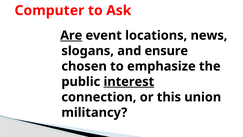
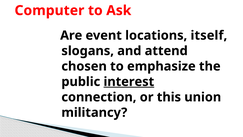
Are underline: present -> none (71, 35)
news: news -> itself (209, 35)
ensure: ensure -> attend (166, 51)
